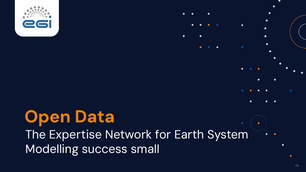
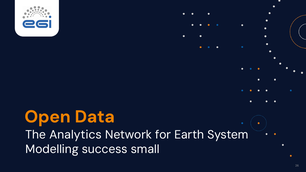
Expertise: Expertise -> Analytics (75, 135)
